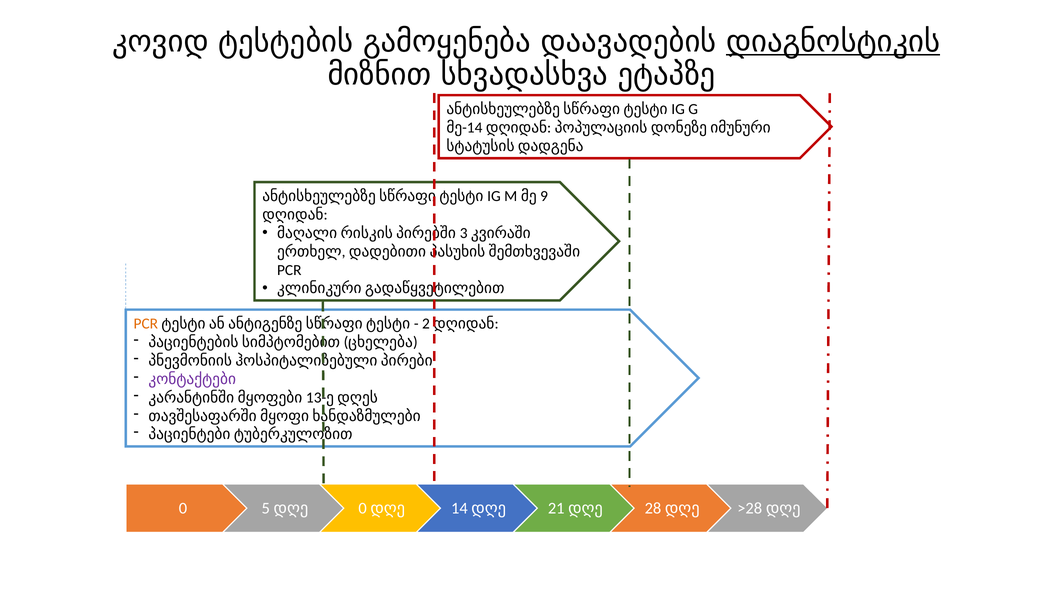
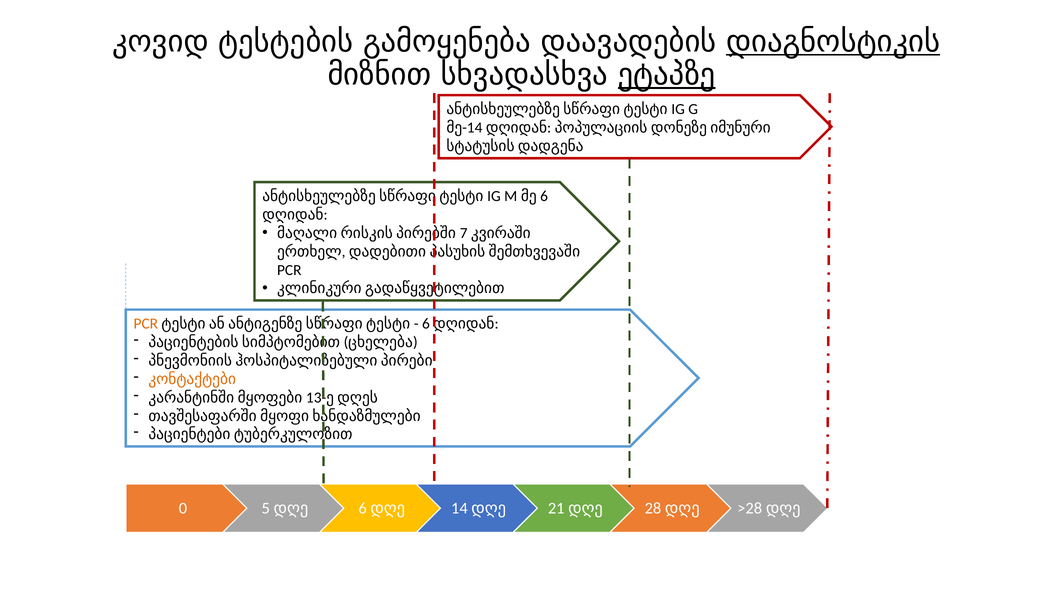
ეტაპზე underline: none -> present (667, 75)
M 9: 9 -> 6 (544, 196)
3: 3 -> 7 (464, 233)
2: 2 -> 6 (426, 324)
კონტაქტები colour: purple -> orange (192, 379)
0: 0 -> 6 (363, 508)
